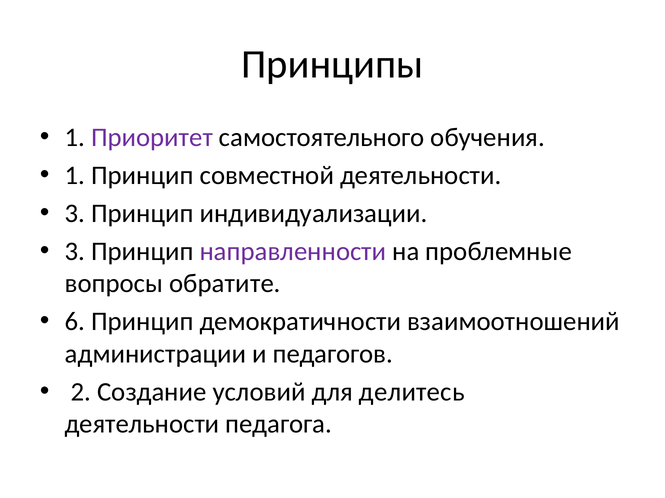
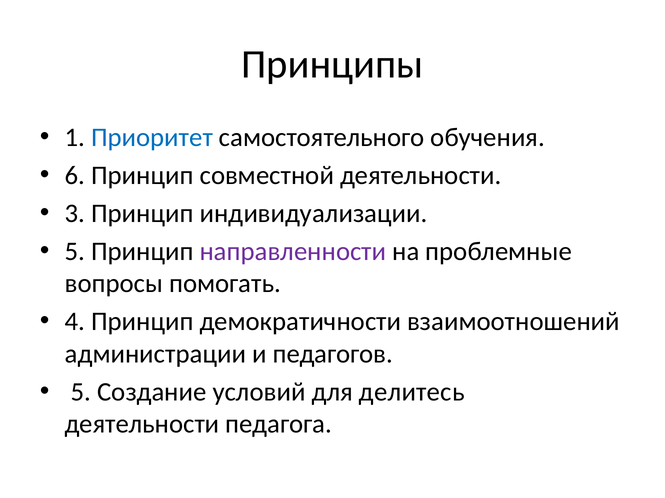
Приоритет colour: purple -> blue (152, 138)
1: 1 -> 6 (75, 176)
3: 3 -> 5 (75, 252)
обратите: обратите -> помогать (225, 284)
6: 6 -> 4 (75, 322)
2: 2 -> 5 (81, 392)
